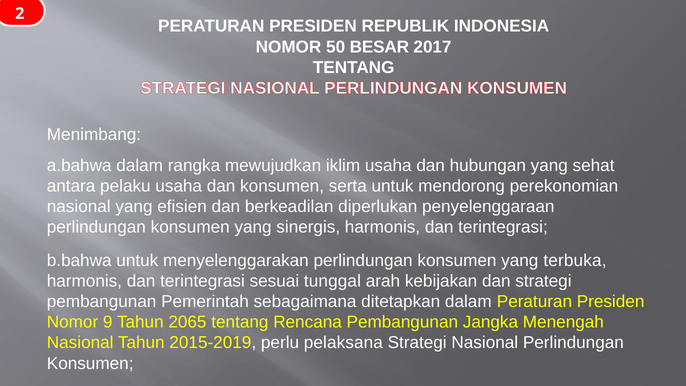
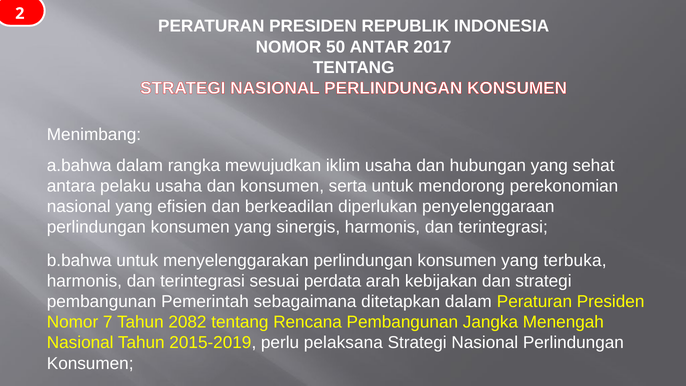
BESAR: BESAR -> ANTAR (379, 47)
tunggal: tunggal -> perdata (333, 281)
9: 9 -> 7 (108, 322)
2065: 2065 -> 2082 (187, 322)
